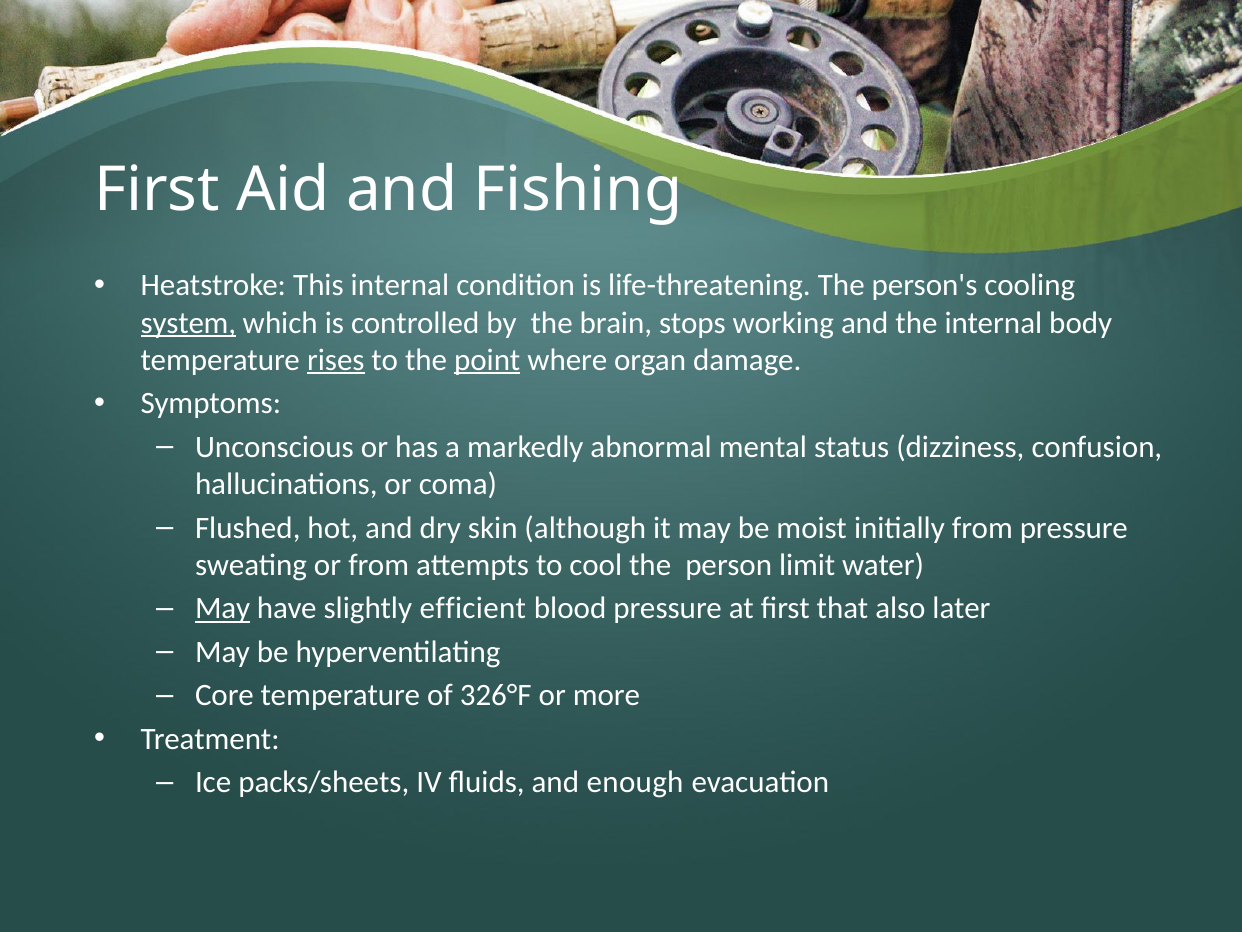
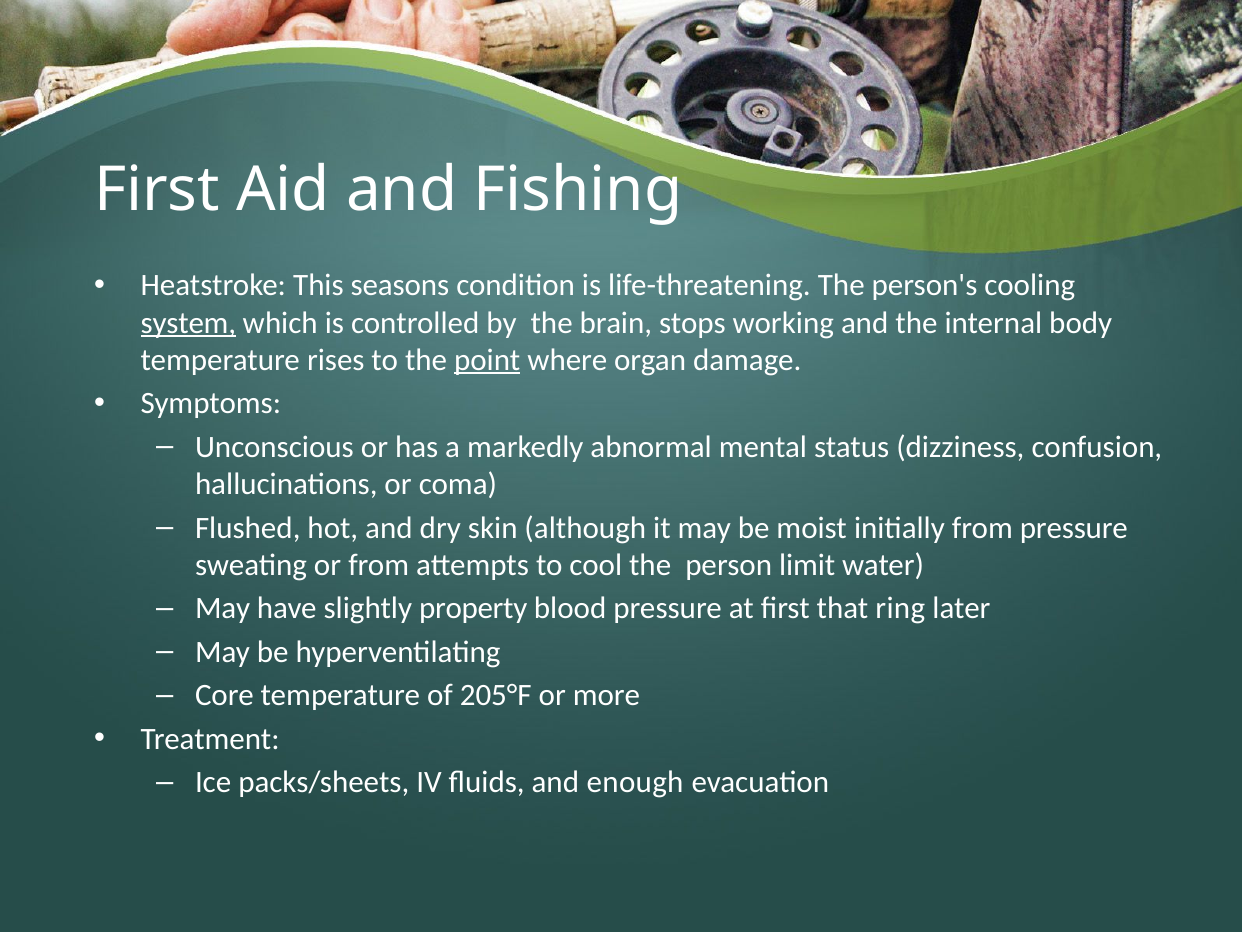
This internal: internal -> seasons (400, 285)
rises underline: present -> none (336, 360)
May underline: present -> none (223, 608)
efficient: efficient -> property (473, 608)
also: also -> ring (900, 608)
326°F: 326°F -> 205°F (496, 695)
